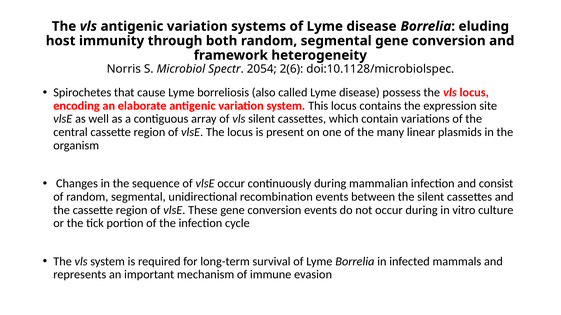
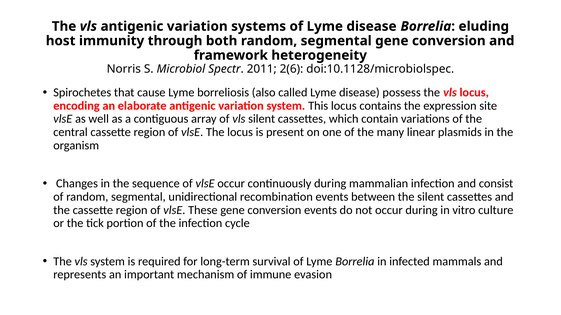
2054: 2054 -> 2011 (262, 69)
